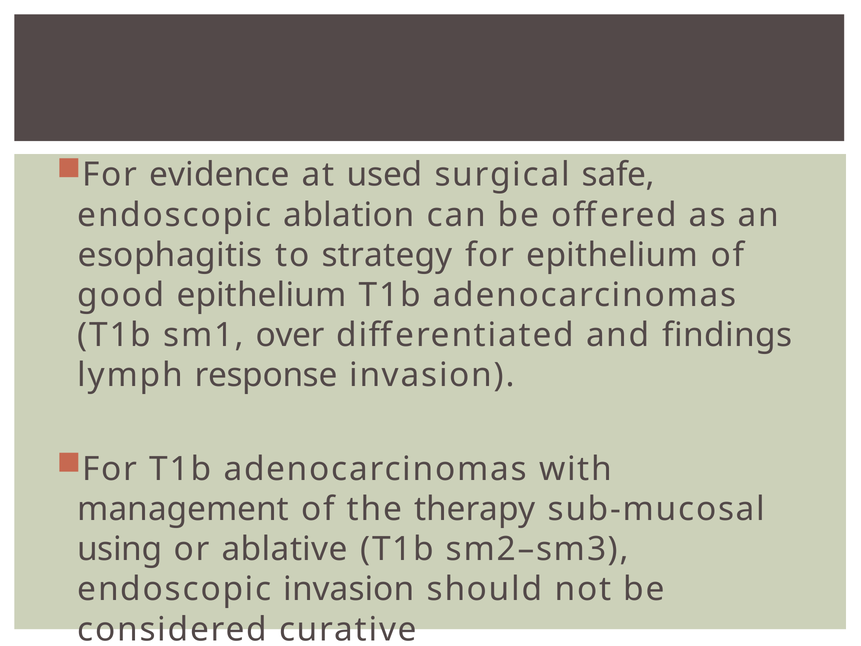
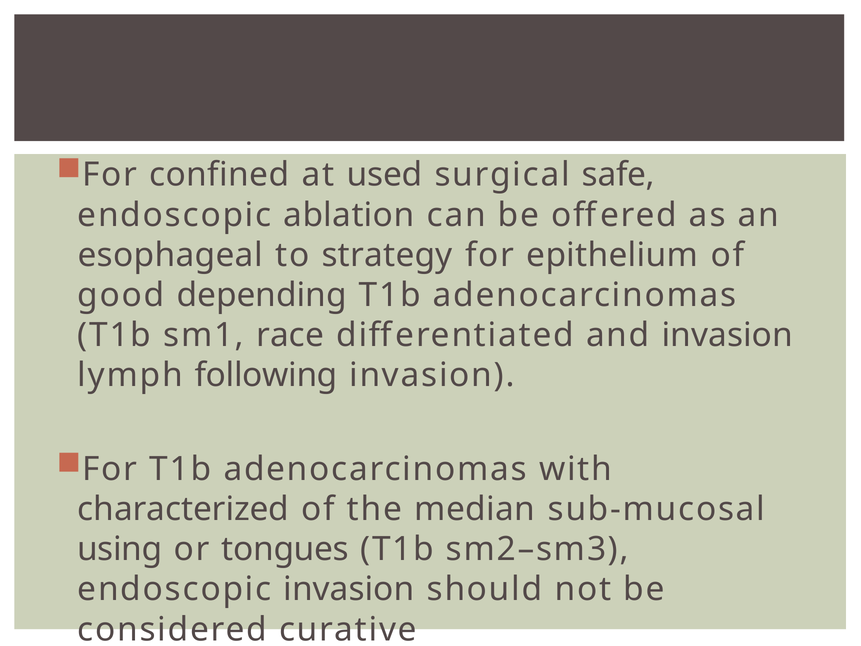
evidence: evidence -> confined (219, 175)
esophagitis: esophagitis -> esophageal (170, 255)
good epithelium: epithelium -> depending (262, 295)
over: over -> race (290, 335)
and findings: findings -> invasion (727, 335)
response: response -> following (266, 375)
management: management -> characterized (183, 509)
therapy: therapy -> median (475, 509)
ablative: ablative -> tongues (285, 549)
